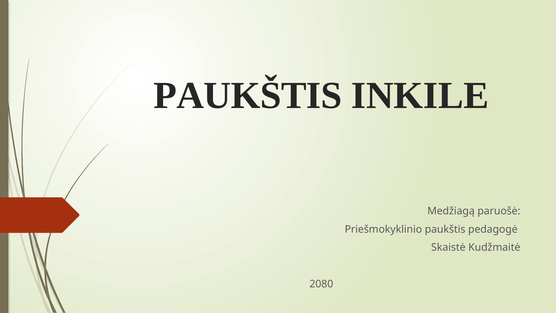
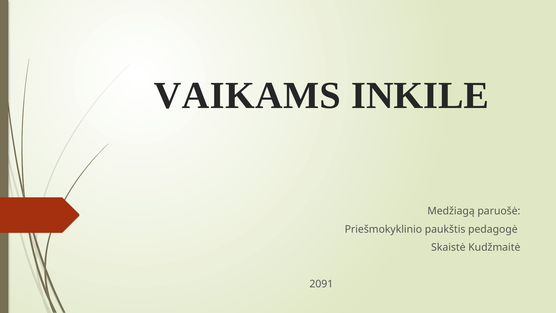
PAUKŠTIS: PAUKŠTIS -> VAIKAMS (247, 96)
2080: 2080 -> 2091 (321, 284)
